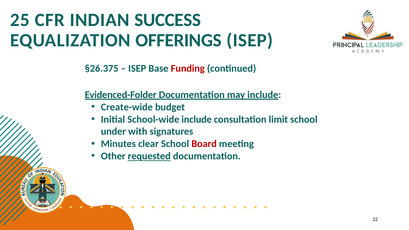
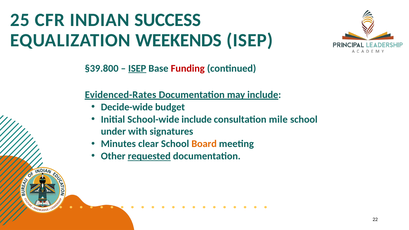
OFFERINGS: OFFERINGS -> WEEKENDS (179, 40)
§26.375: §26.375 -> §39.800 (102, 68)
ISEP underline: none -> present (137, 68)
Evidenced-Folder: Evidenced-Folder -> Evidenced-Rates (121, 95)
Create-wide: Create-wide -> Decide-wide (127, 107)
limit: limit -> mile (278, 119)
Board colour: red -> orange (204, 144)
